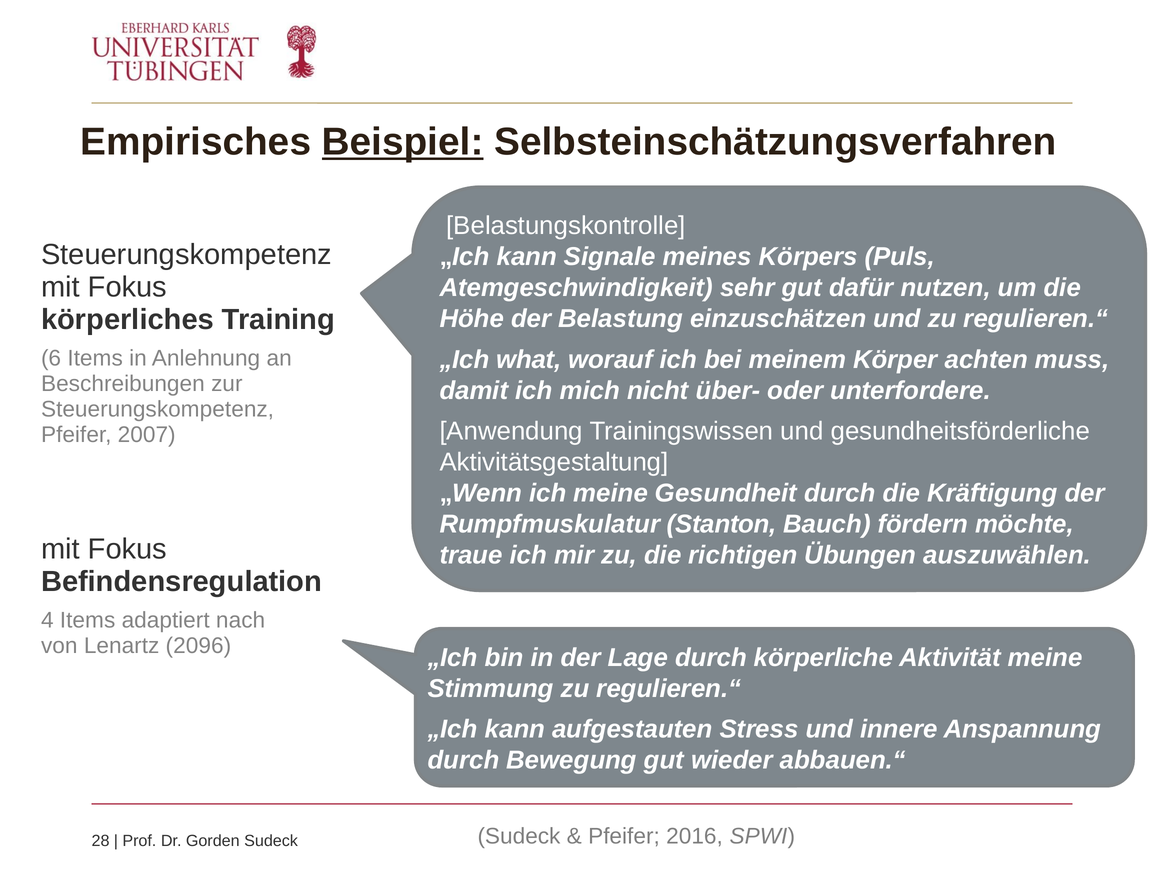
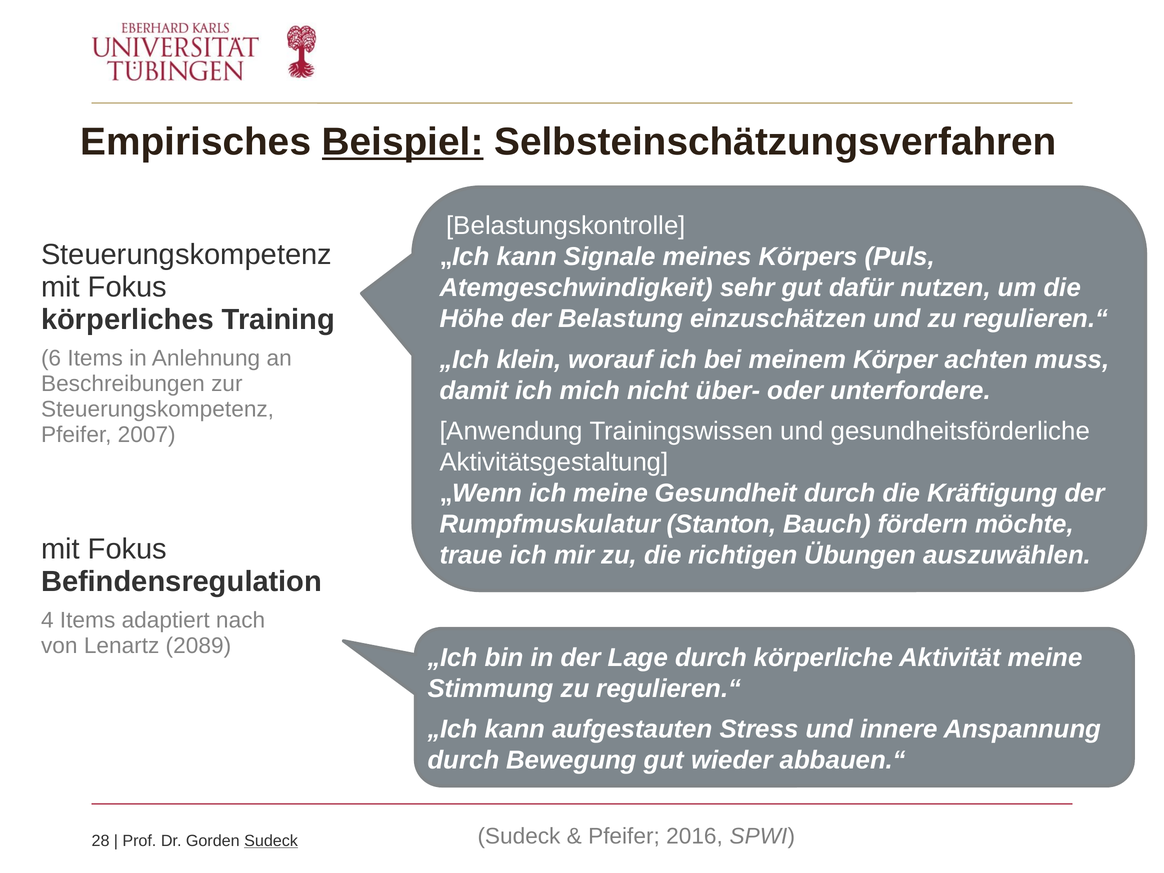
what: what -> klein (529, 360)
2096: 2096 -> 2089 (198, 646)
Sudeck underline: none -> present (271, 841)
